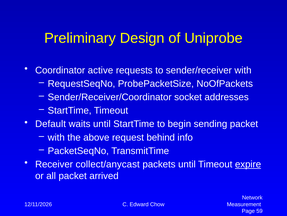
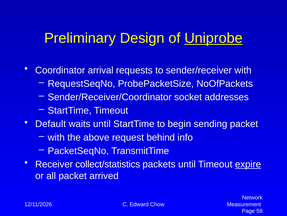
Uniprobe underline: none -> present (214, 38)
active: active -> arrival (101, 70)
collect/anycast: collect/anycast -> collect/statistics (108, 164)
